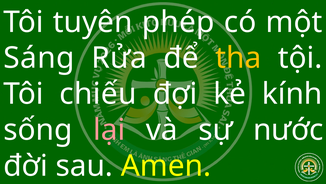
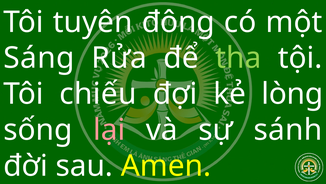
phép: phép -> đông (178, 22)
tha colour: yellow -> light green (238, 58)
kính: kính -> lòng (292, 94)
nước: nước -> sánh (288, 130)
